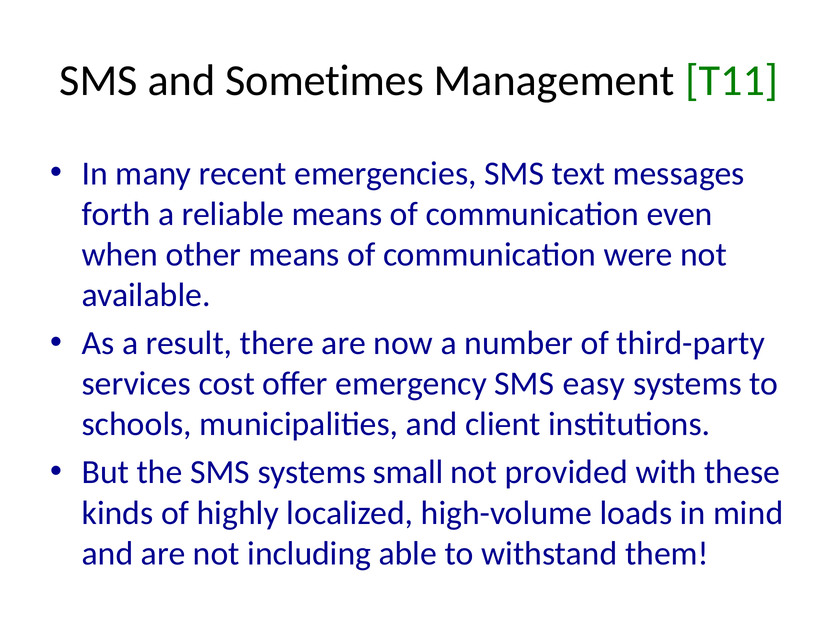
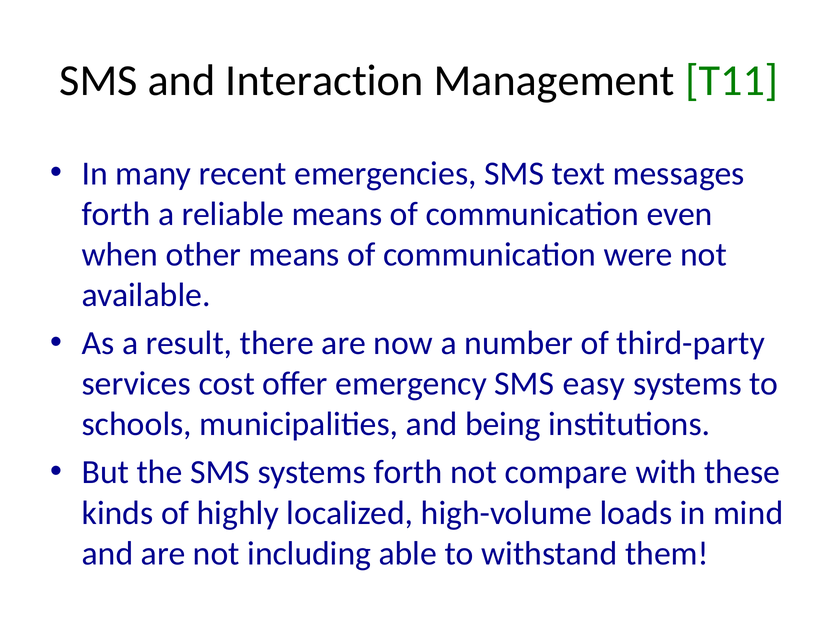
Sometimes: Sometimes -> Interaction (325, 81)
client: client -> being (503, 424)
systems small: small -> forth (408, 472)
provided: provided -> compare (566, 472)
